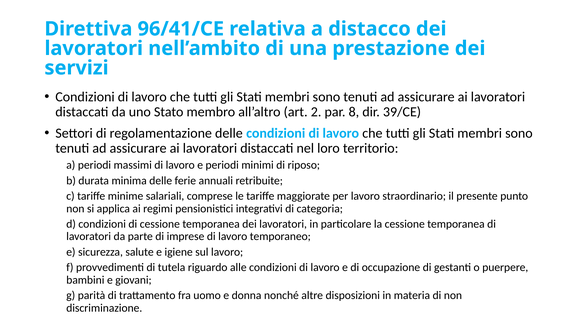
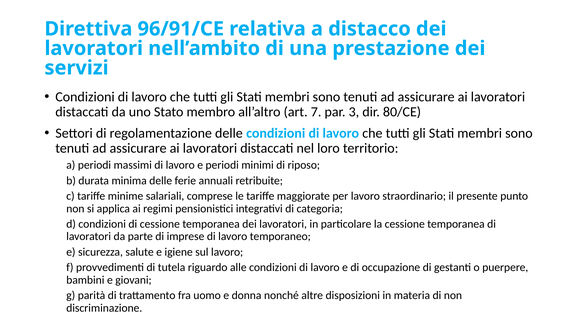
96/41/CE: 96/41/CE -> 96/91/CE (181, 29)
2: 2 -> 7 (316, 112)
8: 8 -> 3 (354, 112)
39/CE: 39/CE -> 80/CE (402, 112)
